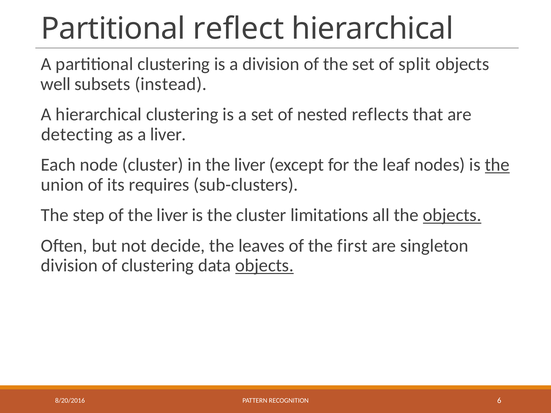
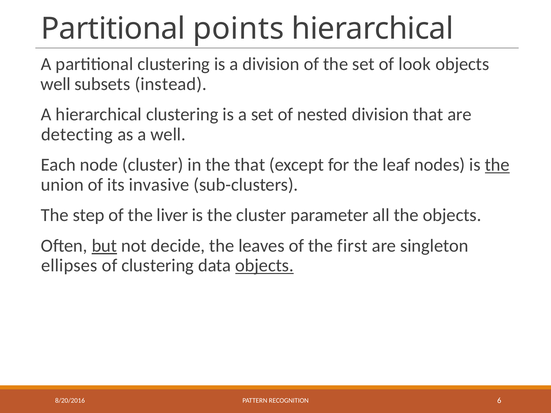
reflect: reflect -> points (238, 29)
split: split -> look (415, 64)
nested reflects: reflects -> division (380, 115)
a liver: liver -> well (168, 134)
in the liver: liver -> that (250, 165)
requires: requires -> invasive (159, 185)
limitations: limitations -> parameter (330, 215)
objects underline: present -> none (452, 215)
but underline: none -> present (104, 246)
division: division -> ellipses (69, 266)
